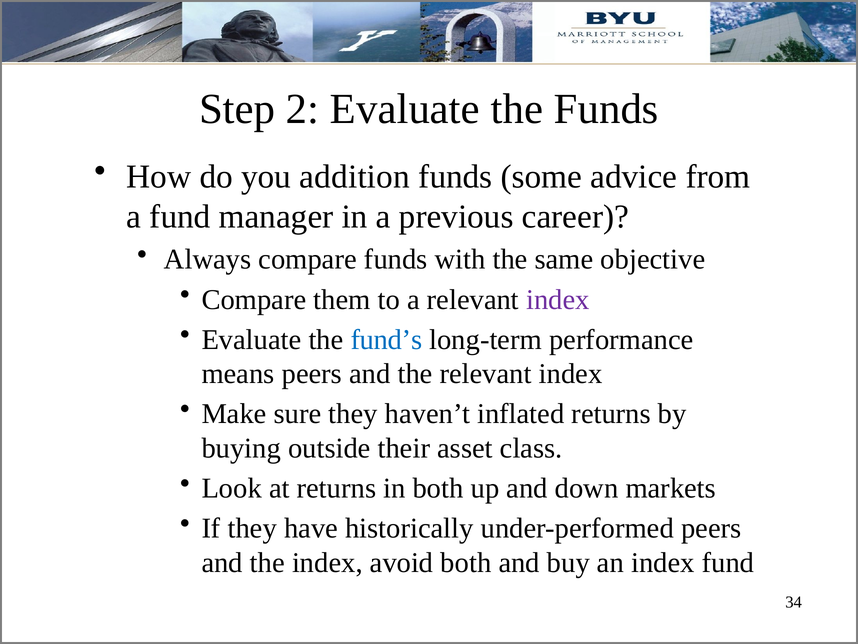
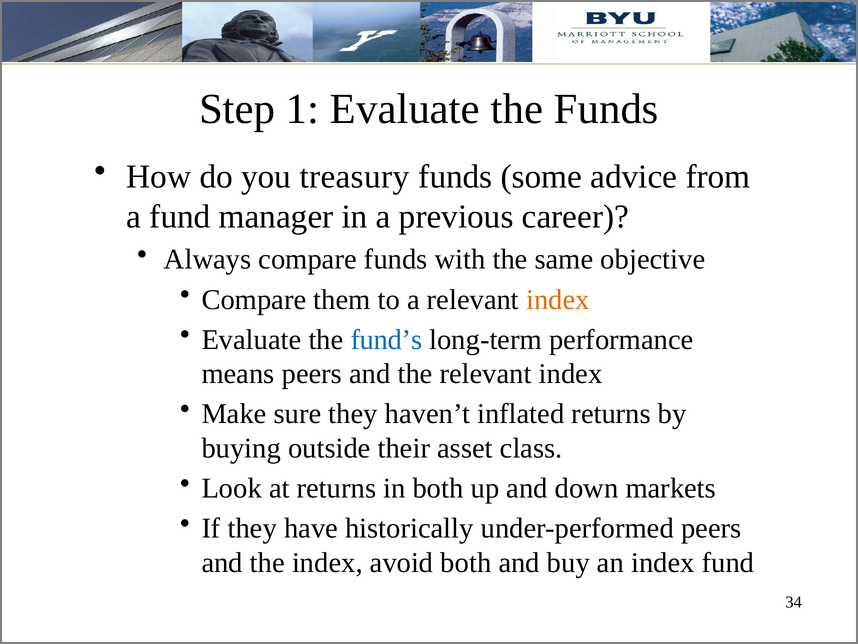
2: 2 -> 1 (303, 109)
addition: addition -> treasury (355, 177)
index colour: purple -> orange (558, 299)
